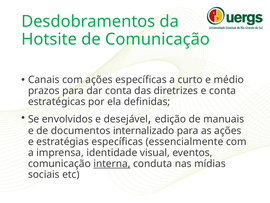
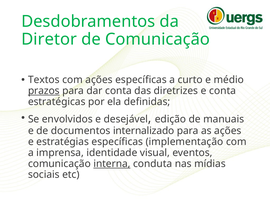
Hotsite: Hotsite -> Diretor (49, 39)
Canais: Canais -> Textos (44, 80)
prazos underline: none -> present (44, 91)
essencialmente: essencialmente -> implementação (184, 141)
